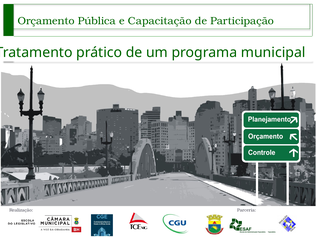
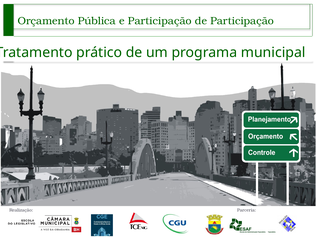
e Capacitação: Capacitação -> Participação (160, 21)
